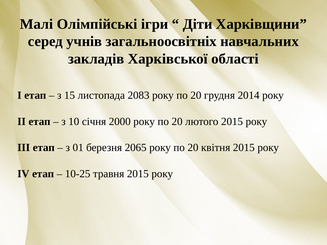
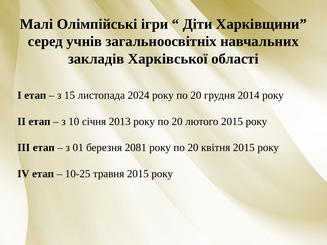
2083: 2083 -> 2024 (139, 95)
2000: 2000 -> 2013 (120, 122)
2065: 2065 -> 2081 (136, 148)
